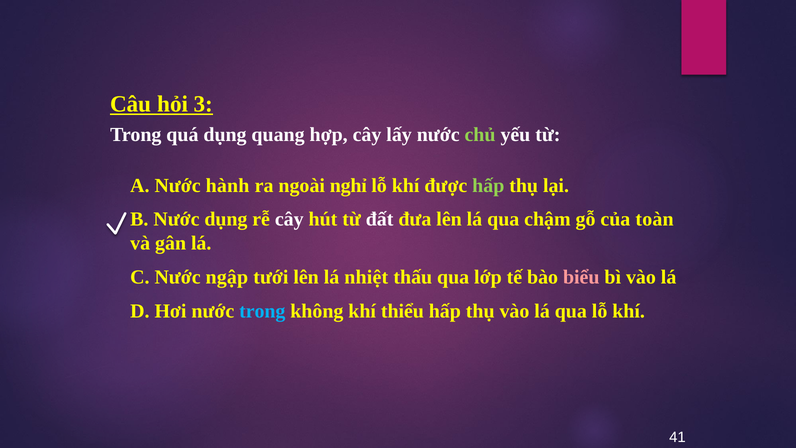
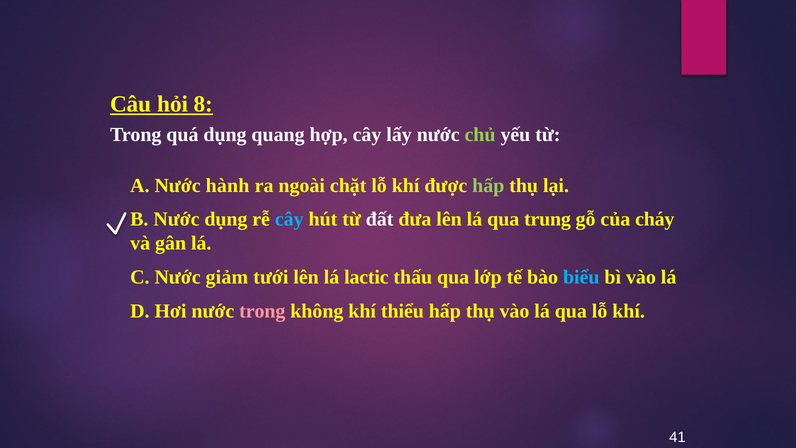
3: 3 -> 8 (204, 104)
nghỉ: nghỉ -> chặt (348, 185)
cây colour: white -> light blue (289, 219)
chậm: chậm -> trung (548, 219)
toàn: toàn -> cháy (655, 219)
ngập: ngập -> giảm (227, 277)
nhiệt: nhiệt -> lactic (366, 277)
biểu colour: pink -> light blue (581, 277)
trong colour: light blue -> pink (262, 311)
